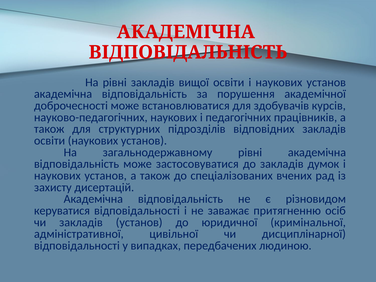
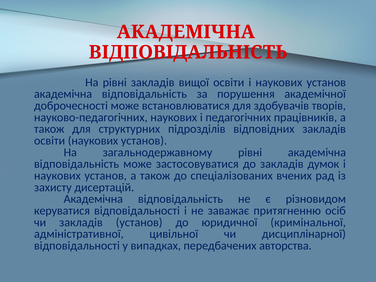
курсів: курсів -> творів (329, 106)
людиною: людиною -> авторства (285, 246)
